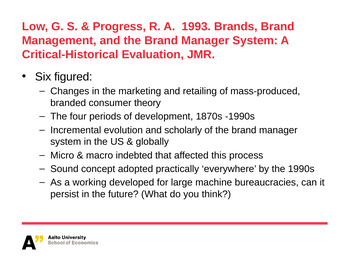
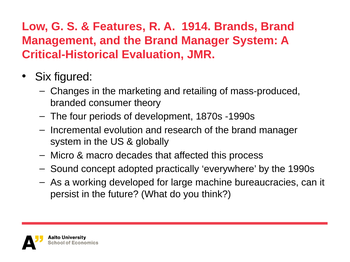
Progress: Progress -> Features (119, 27)
1993: 1993 -> 1914 (196, 27)
scholarly: scholarly -> research (183, 130)
indebted: indebted -> decades (134, 156)
